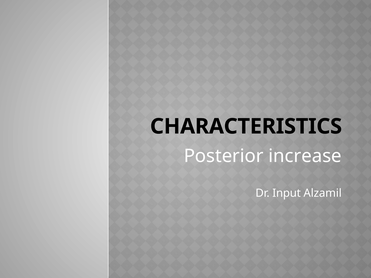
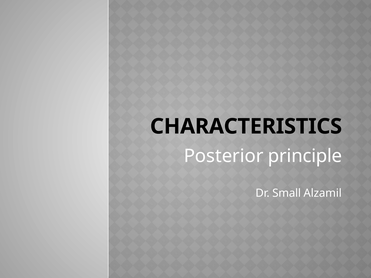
increase: increase -> principle (305, 156)
Input: Input -> Small (287, 193)
